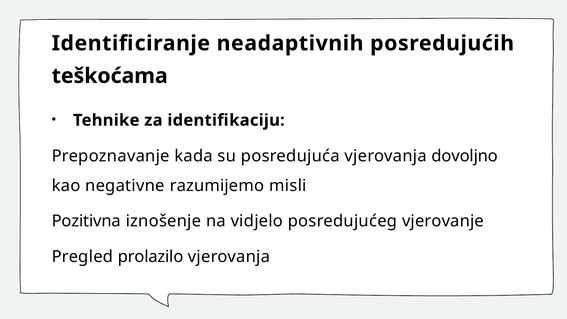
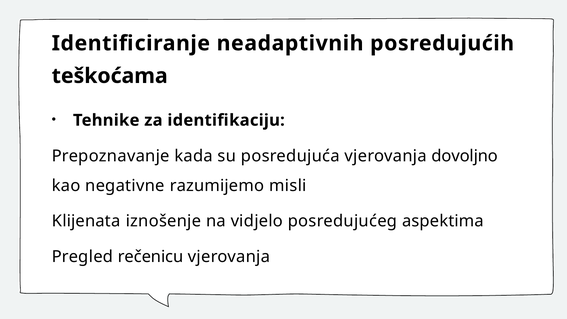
Pozitivna: Pozitivna -> Klijenata (86, 221)
vjerovanje: vjerovanje -> aspektima (443, 221)
prolazilo: prolazilo -> rečenicu (151, 257)
